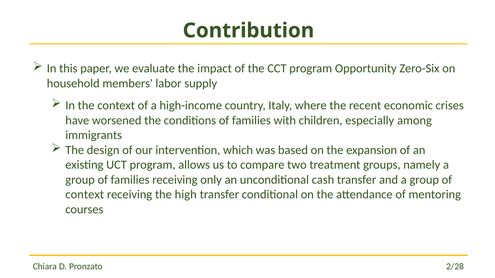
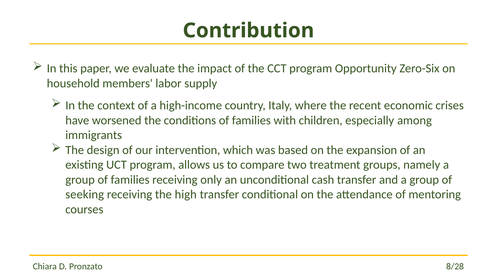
context: context -> seeking (85, 195)
2/28: 2/28 -> 8/28 (455, 267)
